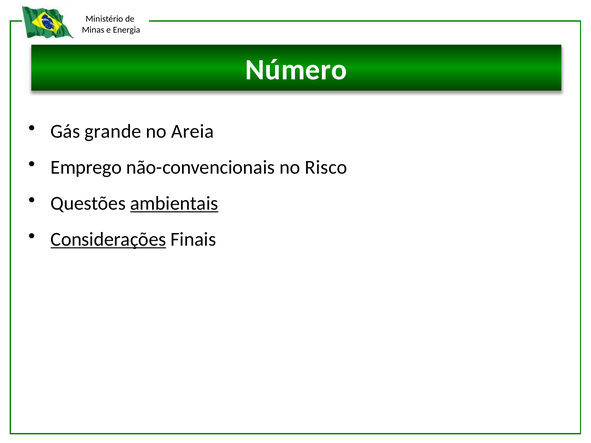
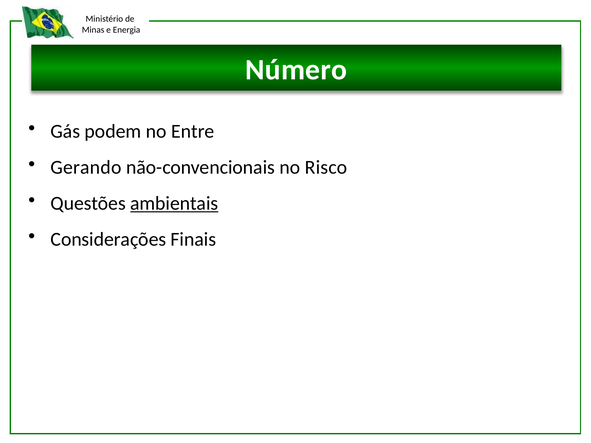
grande: grande -> podem (113, 131)
Areia: Areia -> Entre (193, 131)
Emprego: Emprego -> Gerando (86, 167)
Considerações underline: present -> none (108, 239)
